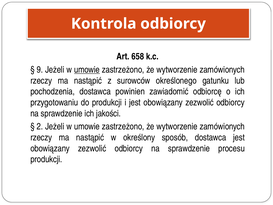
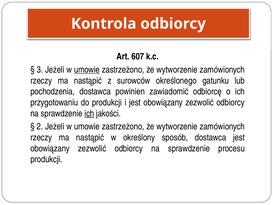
658: 658 -> 607 (138, 56)
9: 9 -> 3 (40, 70)
ich underline: none -> present (89, 113)
